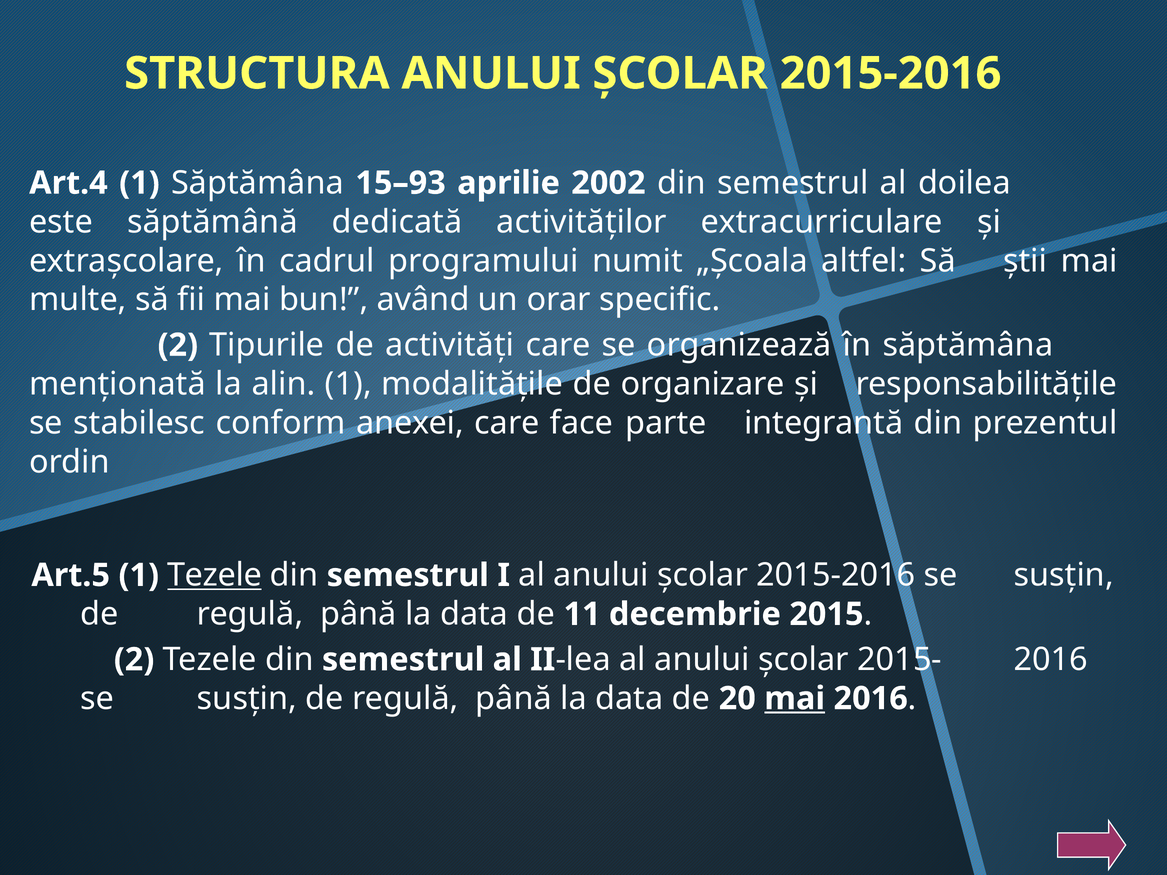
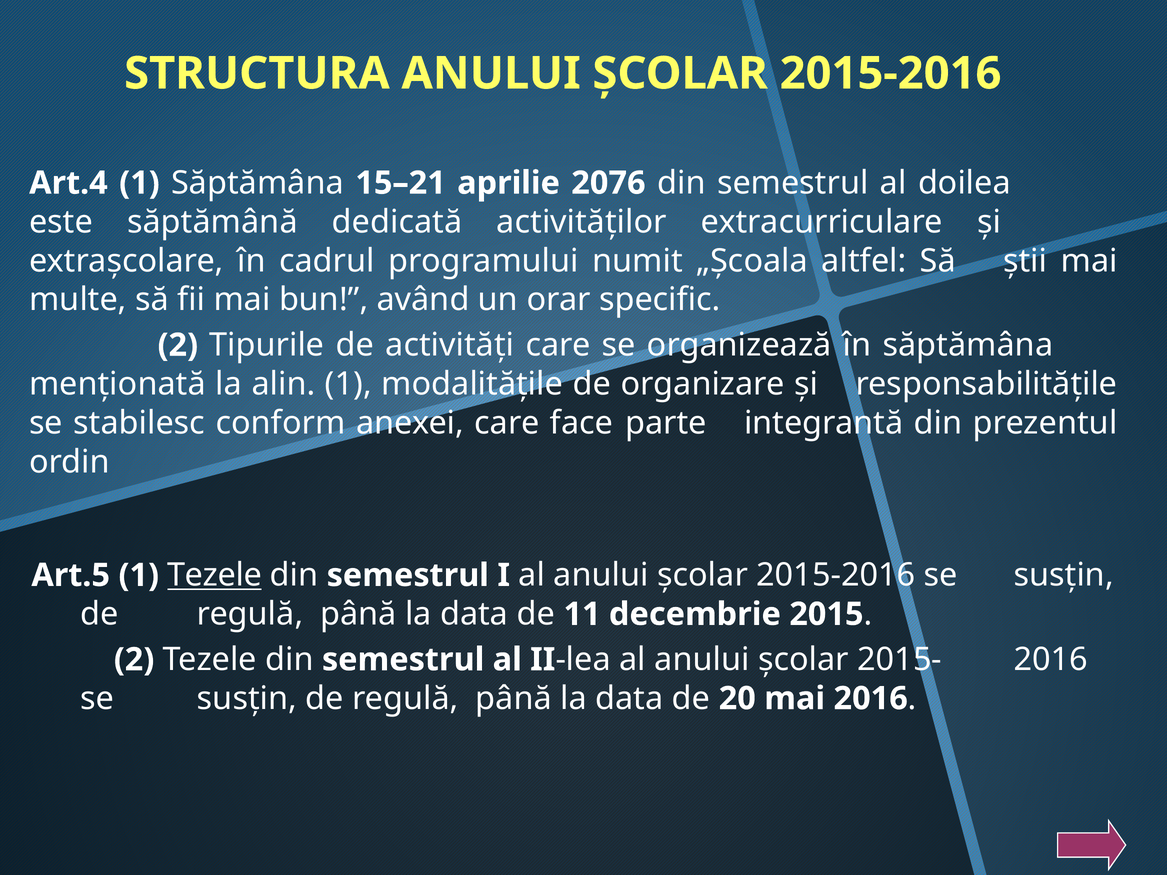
15–93: 15–93 -> 15–21 (401, 183)
2002: 2002 -> 2076 (608, 183)
mai underline: present -> none (795, 699)
